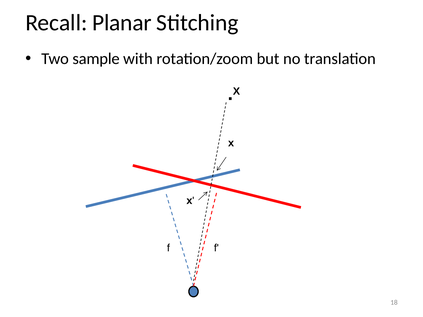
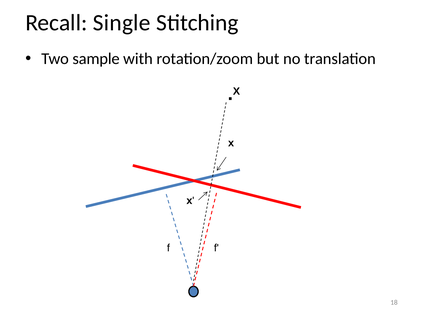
Planar: Planar -> Single (122, 23)
